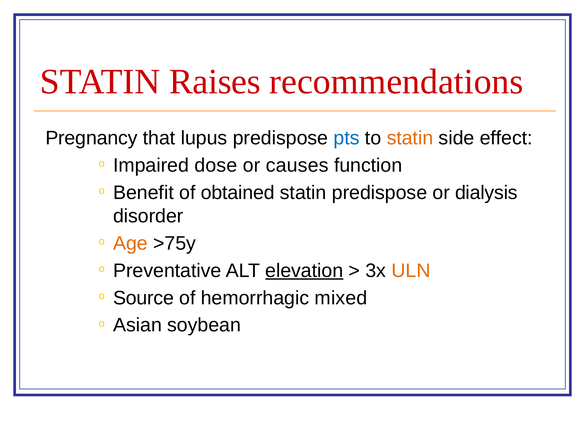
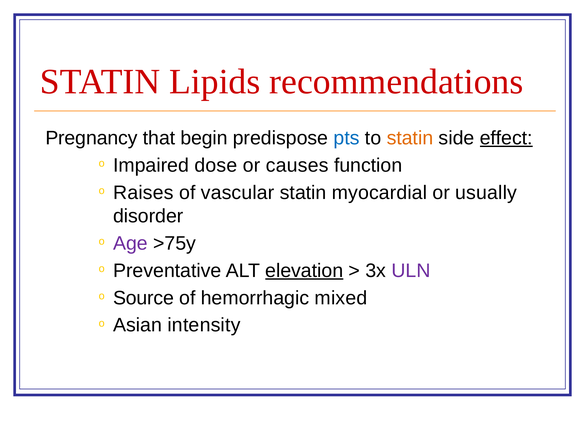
Raises: Raises -> Lipids (215, 82)
lupus: lupus -> begin (204, 138)
effect underline: none -> present (506, 138)
Benefit: Benefit -> Raises (143, 192)
obtained: obtained -> vascular (238, 192)
statin predispose: predispose -> myocardial (379, 192)
dialysis: dialysis -> usually (486, 192)
Age colour: orange -> purple (130, 243)
ULN colour: orange -> purple (411, 270)
soybean: soybean -> intensity (204, 325)
